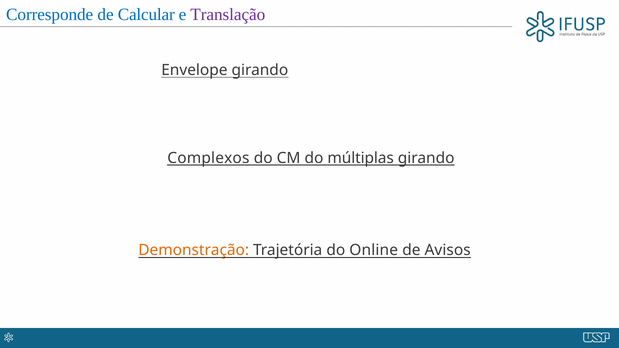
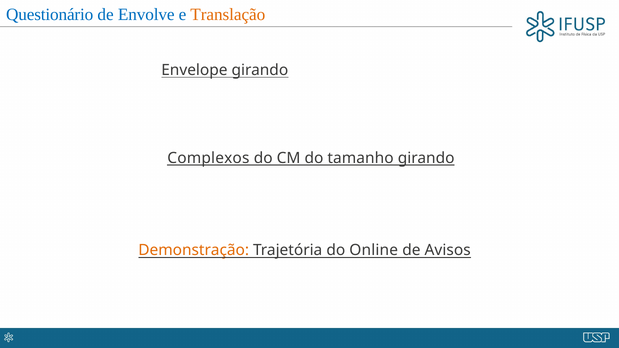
Corresponde: Corresponde -> Questionário (50, 15)
Calcular: Calcular -> Envolve (146, 15)
Translação colour: purple -> orange (228, 15)
múltiplas: múltiplas -> tamanho (361, 158)
